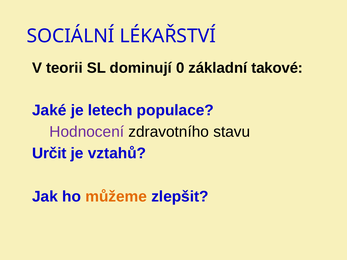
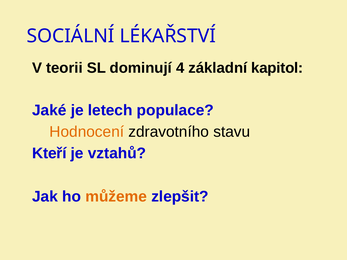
0: 0 -> 4 (180, 68)
takové: takové -> kapitol (277, 68)
Hodnocení colour: purple -> orange (87, 132)
Určit: Určit -> Kteří (49, 154)
